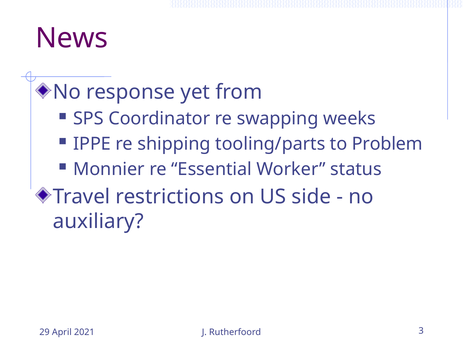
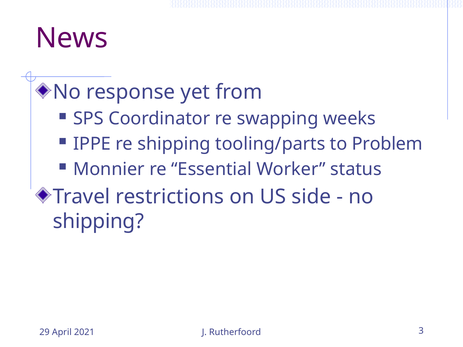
auxiliary: auxiliary -> shipping (98, 221)
